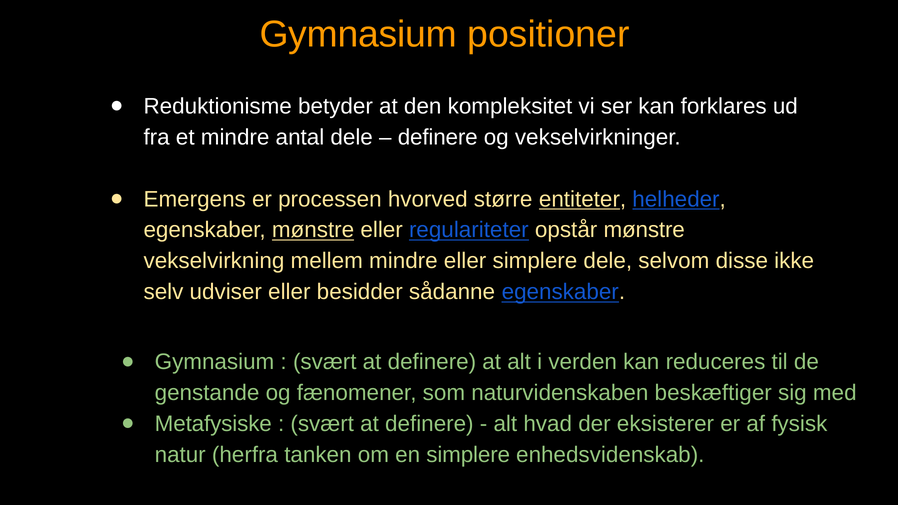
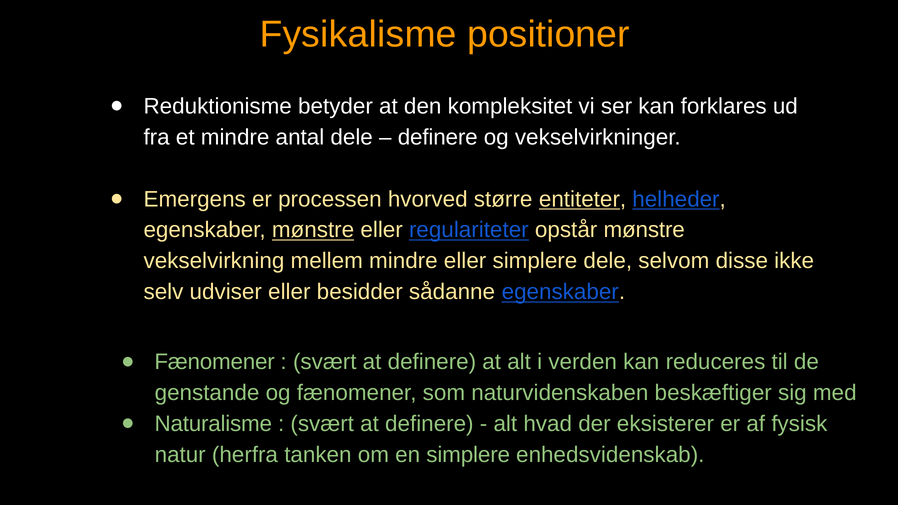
Gymnasium: Gymnasium -> Fysikalisme (358, 35)
Gymnasium: Gymnasium -> Fænomener (215, 362)
Metafysiske: Metafysiske -> Naturalisme (213, 424)
